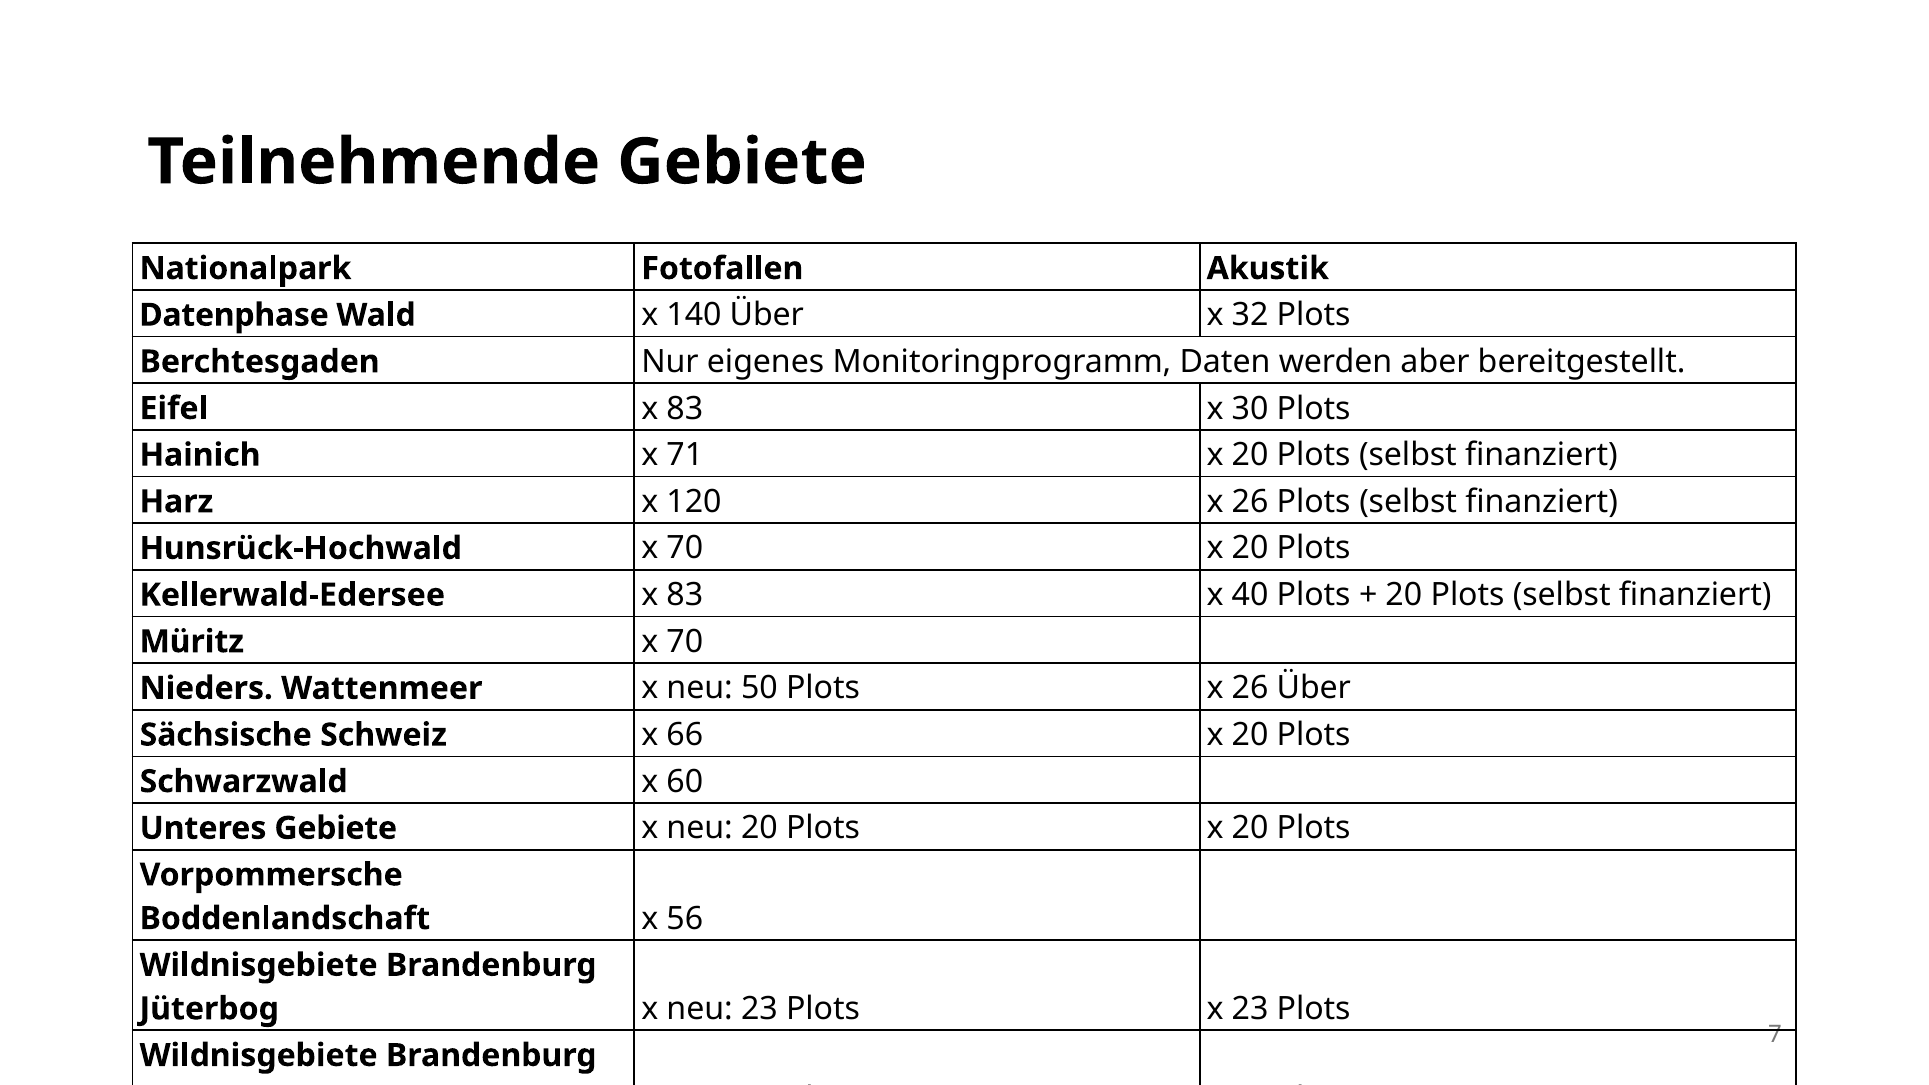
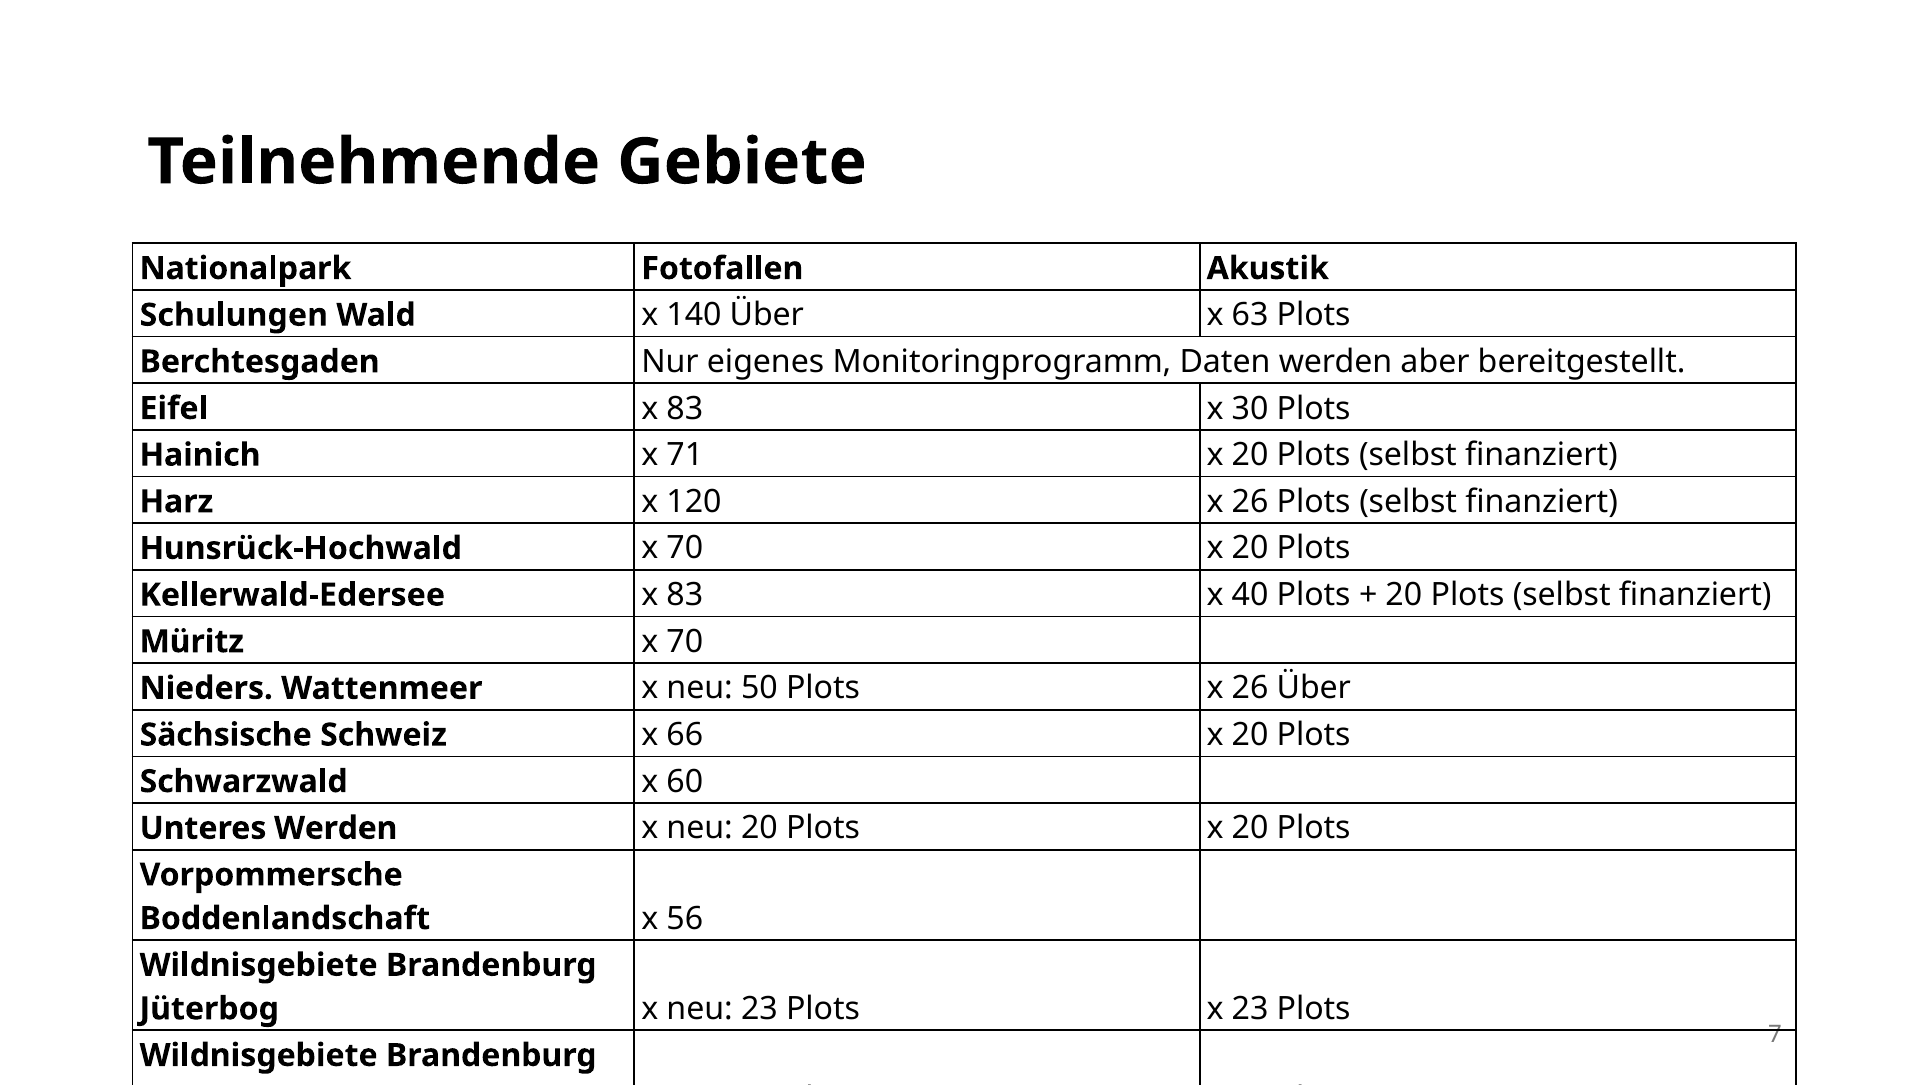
Datenphase: Datenphase -> Schulungen (234, 315)
32: 32 -> 63 (1250, 315)
Unteres Gebiete: Gebiete -> Werden (336, 828)
